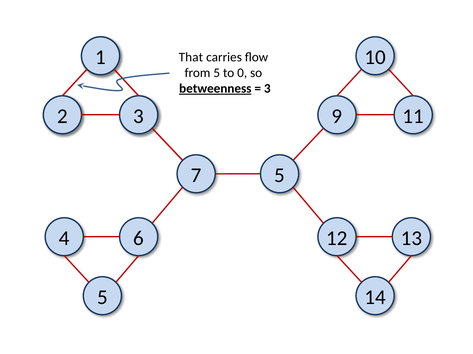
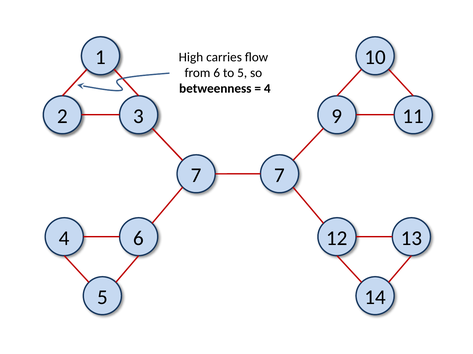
That: That -> High (191, 57)
from 5: 5 -> 6 (217, 73)
to 0: 0 -> 5 (242, 73)
betweenness underline: present -> none (215, 89)
3: 3 -> 4 (267, 89)
7 5: 5 -> 7 (280, 176)
